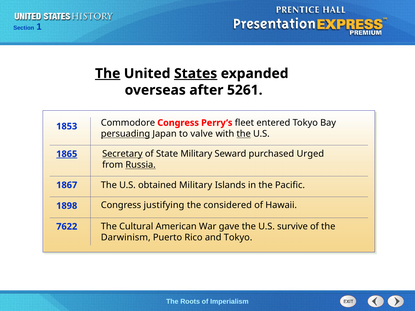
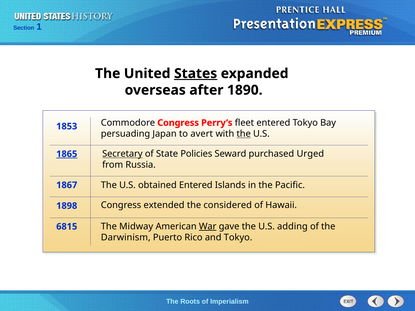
The underline: present -> none (108, 74)
5261: 5261 -> 1890 (245, 90)
persuading underline: present -> none (126, 134)
valve: valve -> avert (202, 134)
State Military: Military -> Policies (196, 154)
Russia underline: present -> none (141, 165)
obtained Military: Military -> Entered (196, 185)
justifying: justifying -> extended (164, 205)
Cultural: Cultural -> Midway (136, 227)
War underline: none -> present (208, 227)
survive: survive -> adding (292, 227)
7622: 7622 -> 6815 (67, 227)
